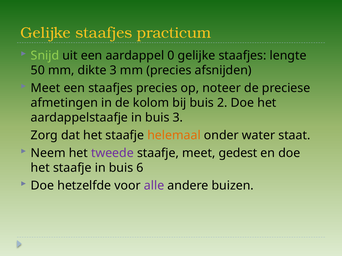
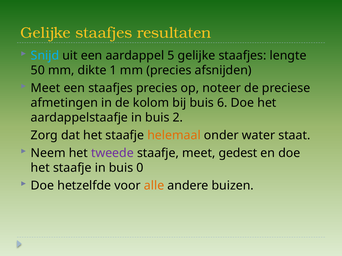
practicum: practicum -> resultaten (174, 33)
Snijd colour: light green -> light blue (45, 56)
0: 0 -> 5 (171, 56)
dikte 3: 3 -> 1 (113, 70)
2: 2 -> 6 (222, 103)
buis 3: 3 -> 2 (178, 118)
6: 6 -> 0 (140, 168)
alle colour: purple -> orange (154, 186)
